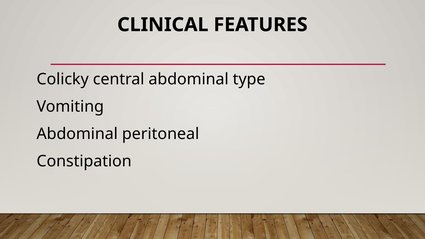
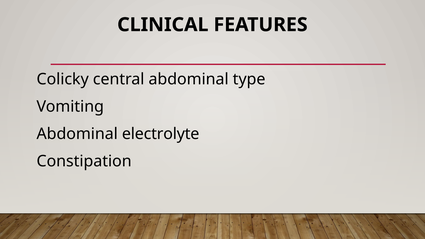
peritoneal: peritoneal -> electrolyte (161, 134)
